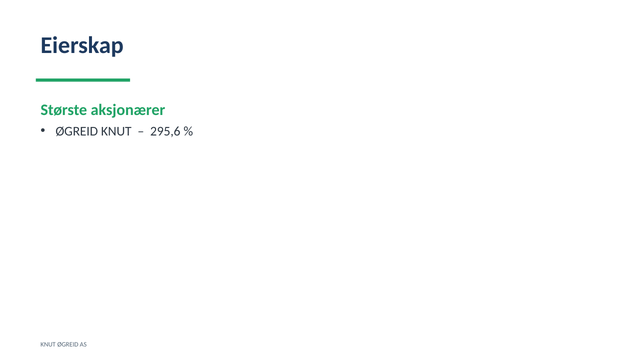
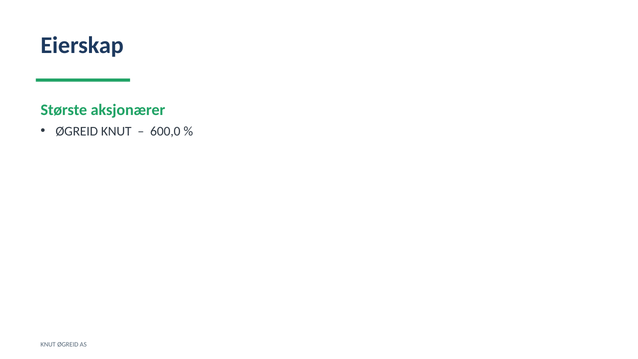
295,6: 295,6 -> 600,0 (165, 131)
